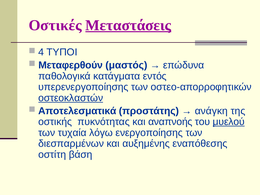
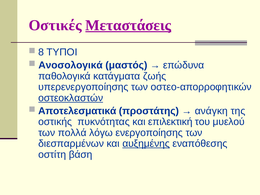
4: 4 -> 8 (41, 52)
Μεταφερθούν: Μεταφερθούν -> Ανοσολογικά (70, 65)
εντός: εντός -> ζωής (155, 76)
αναπνοής: αναπνοής -> επιλεκτική (170, 122)
μυελού underline: present -> none (229, 122)
τυχαία: τυχαία -> πολλά (72, 133)
αυξημένης underline: none -> present (146, 144)
